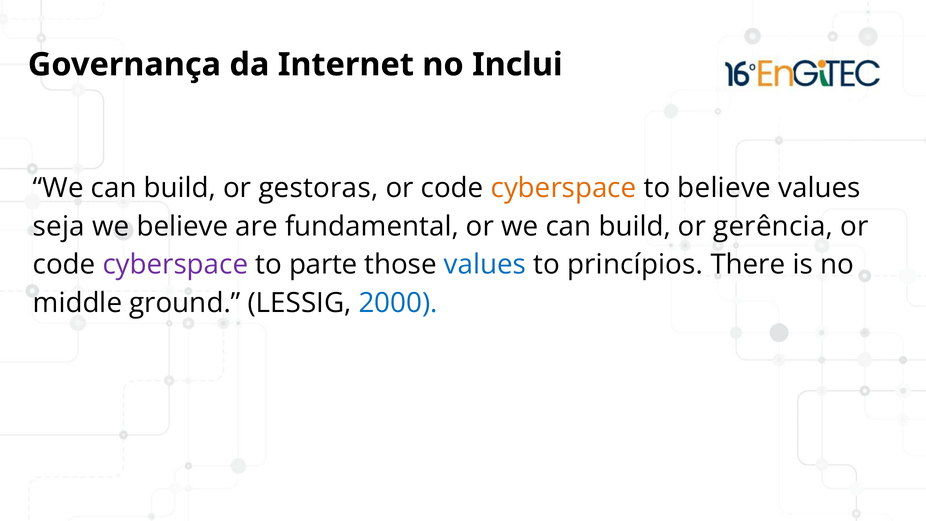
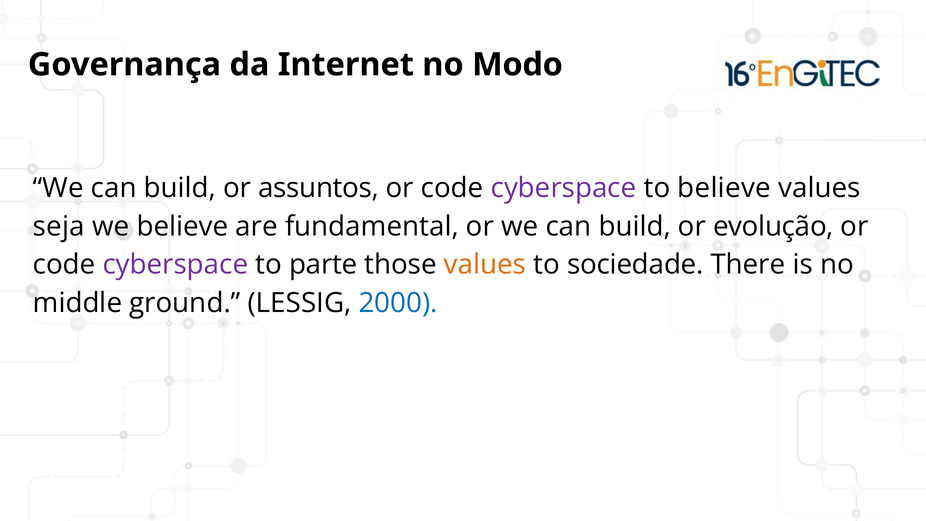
Inclui: Inclui -> Modo (518, 65)
gestoras: gestoras -> assuntos (319, 188)
cyberspace colour: orange -> purple (564, 188)
gerência: gerência -> evolução (773, 226)
values colour: blue -> orange (485, 265)
princípios: princípios -> sociedade (635, 265)
